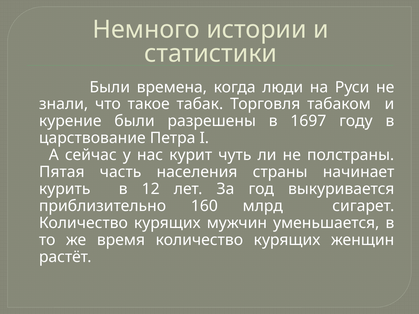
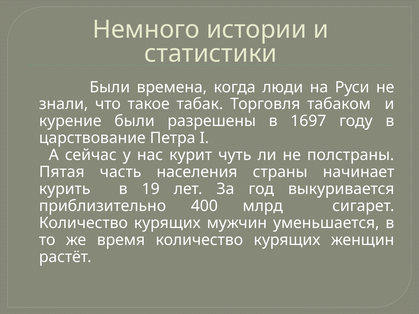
12: 12 -> 19 (151, 189)
160: 160 -> 400 (204, 206)
